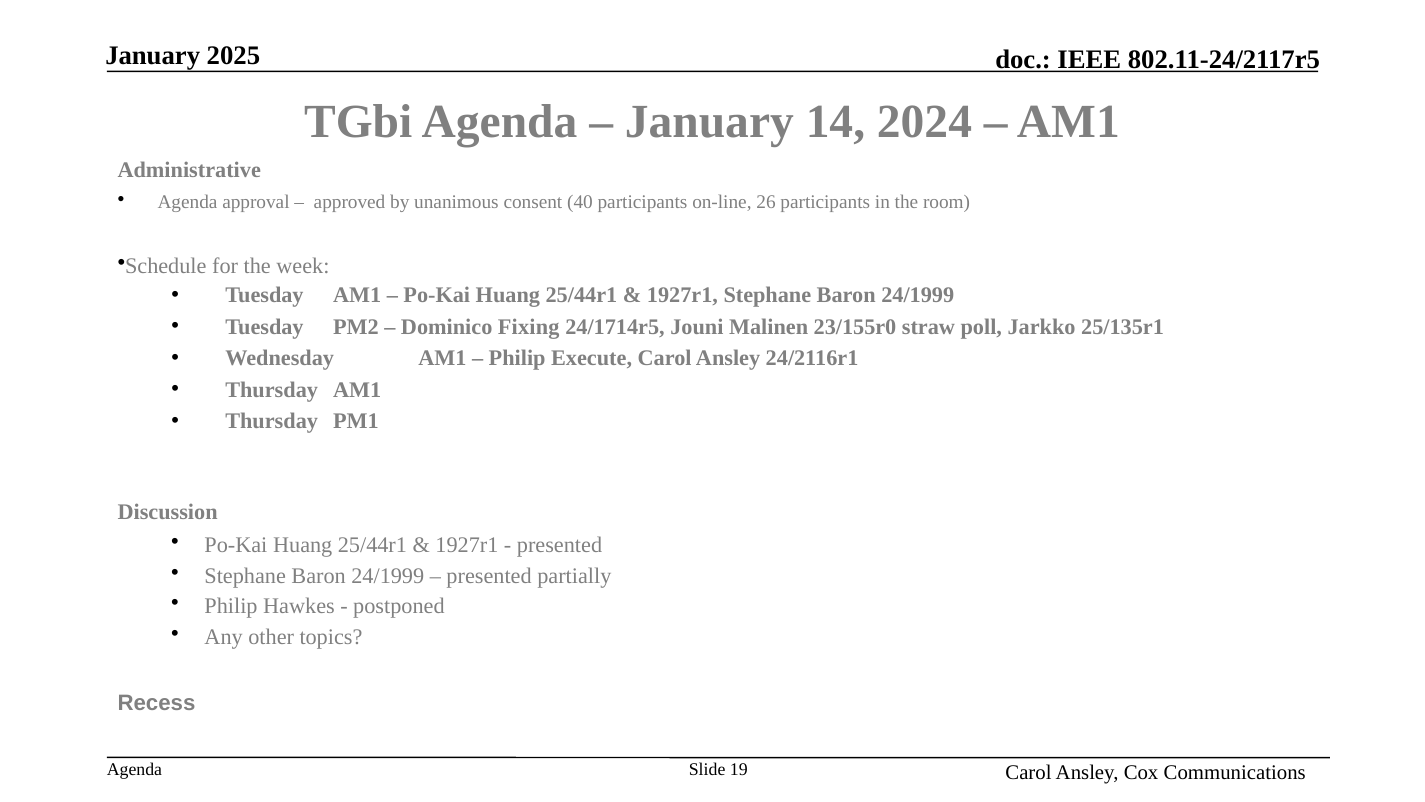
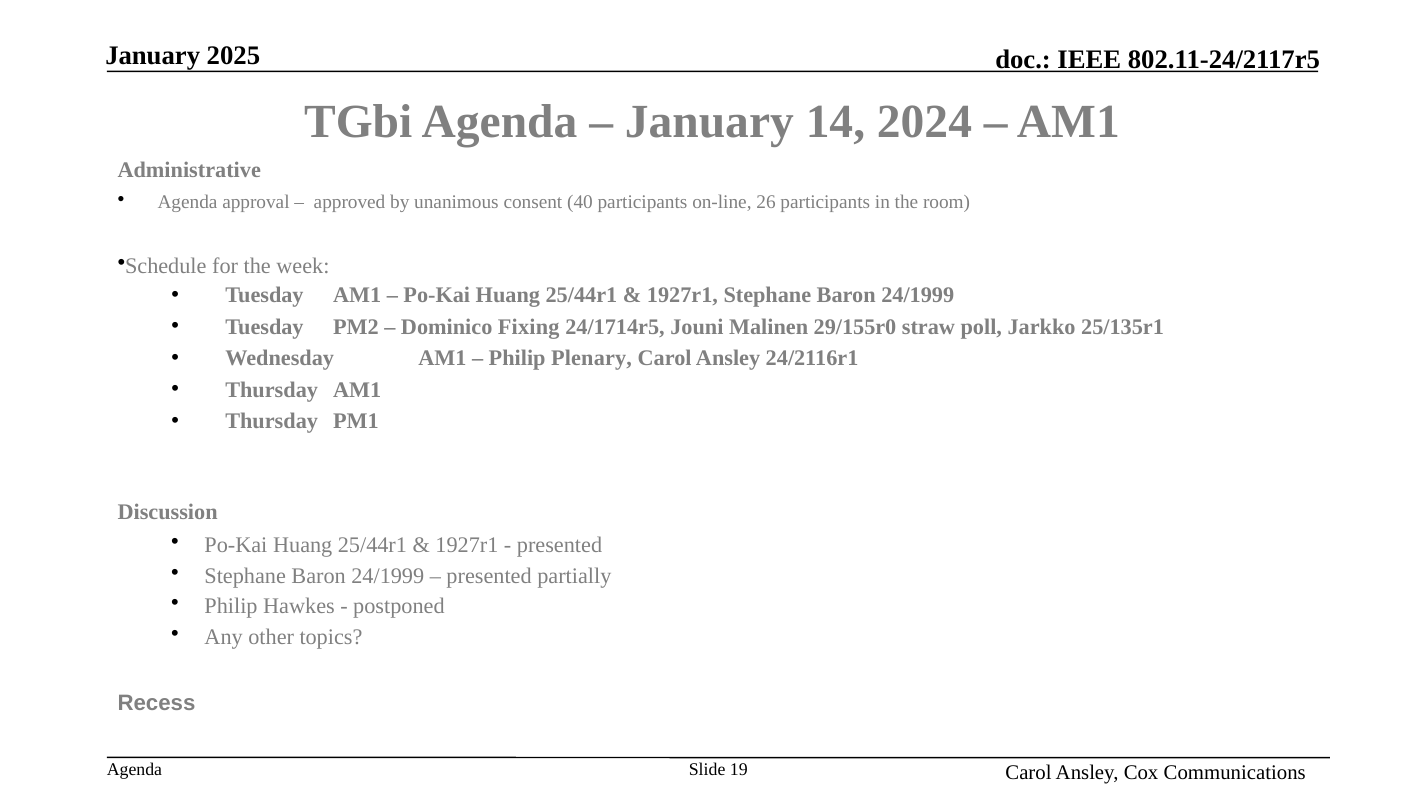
23/155r0: 23/155r0 -> 29/155r0 (855, 327)
Execute: Execute -> Plenary (592, 358)
